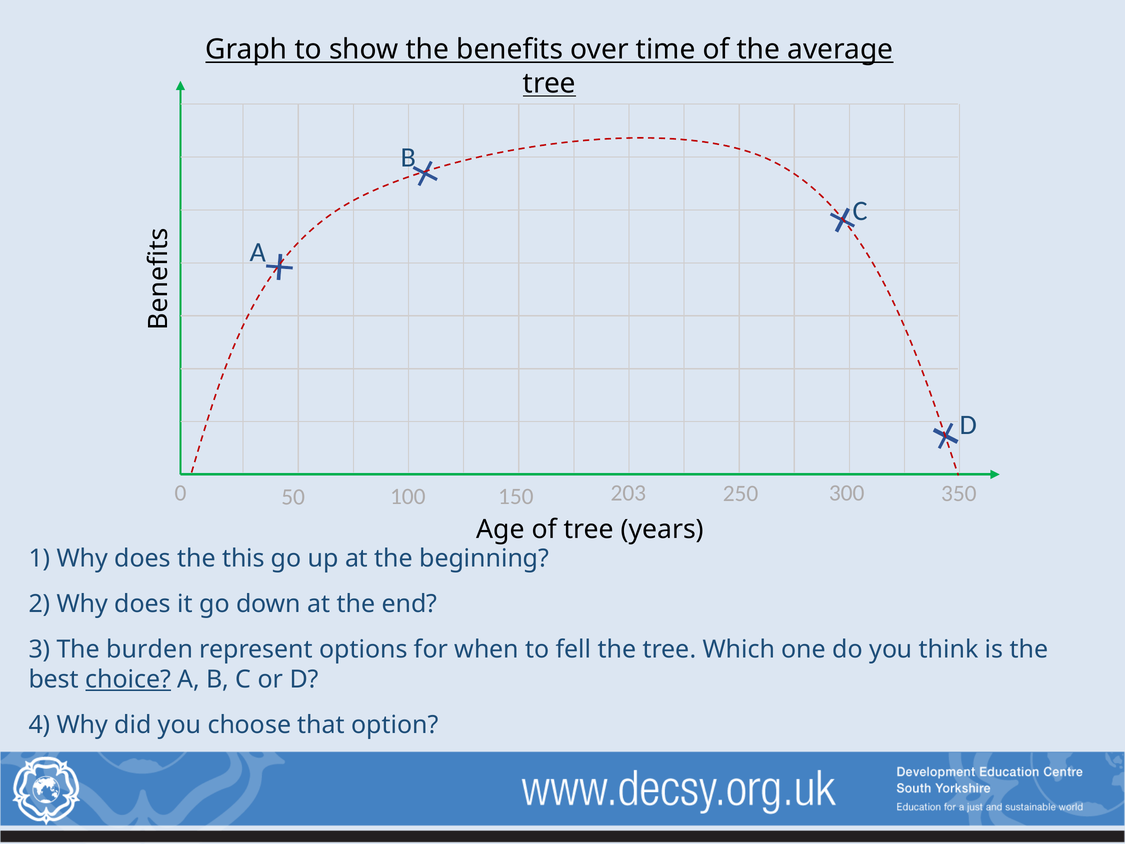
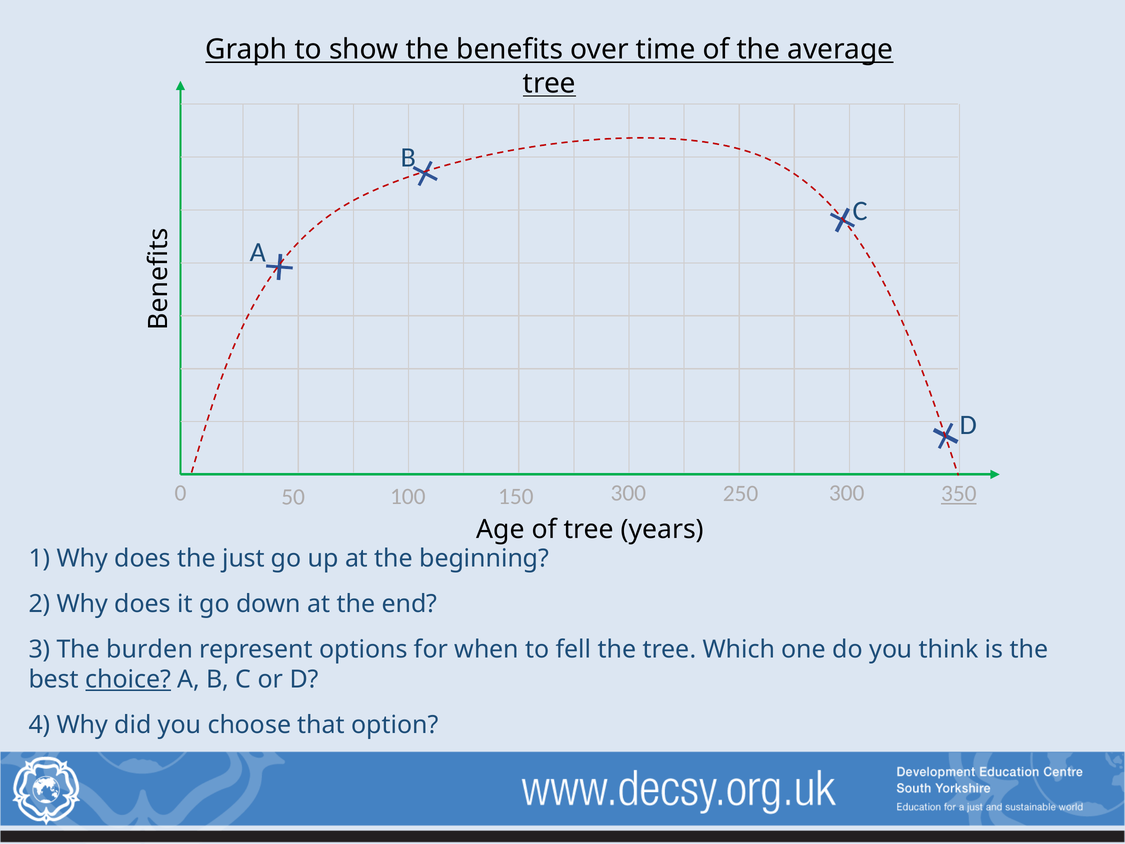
150 203: 203 -> 300 (628, 493)
350 underline: none -> present (959, 493)
this: this -> just (243, 558)
